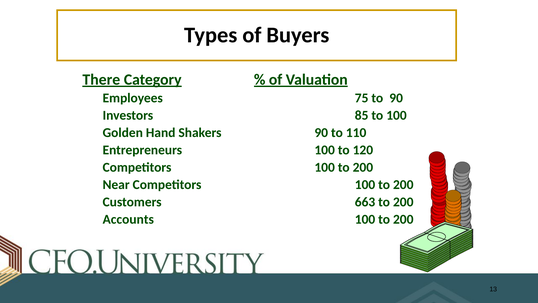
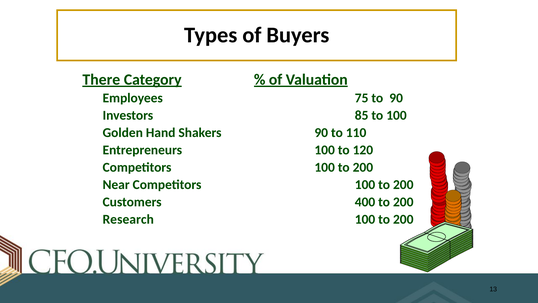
663: 663 -> 400 (365, 202)
Accounts: Accounts -> Research (128, 219)
